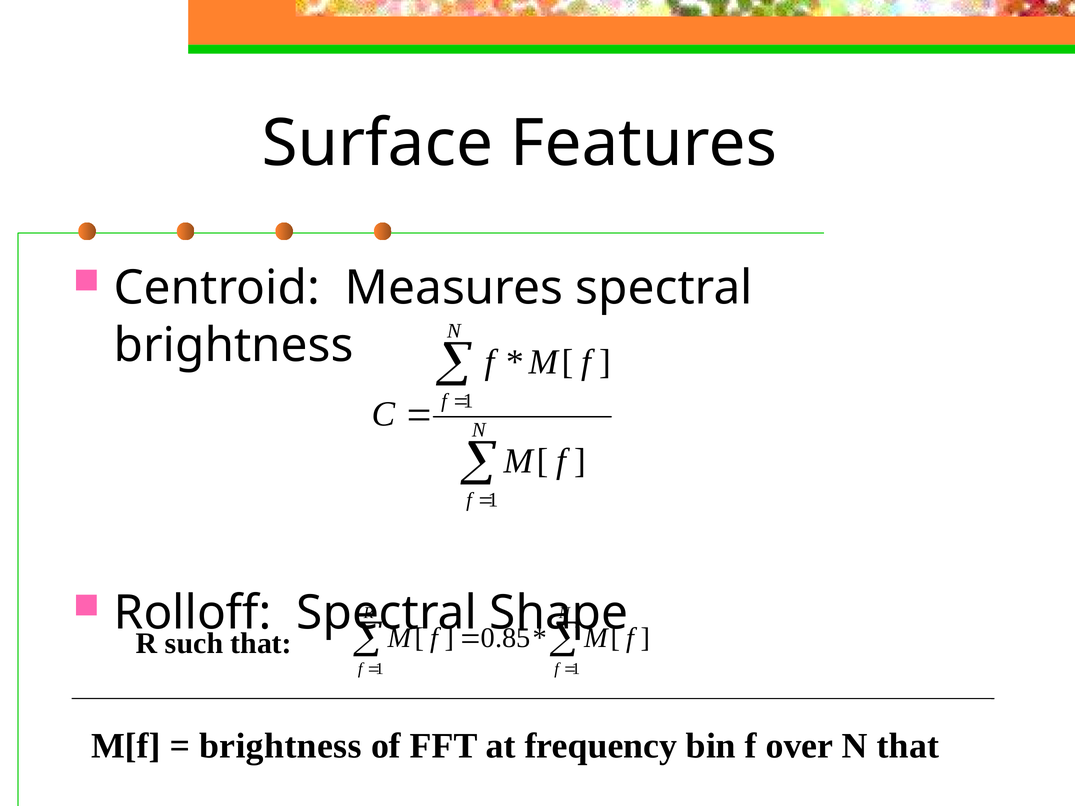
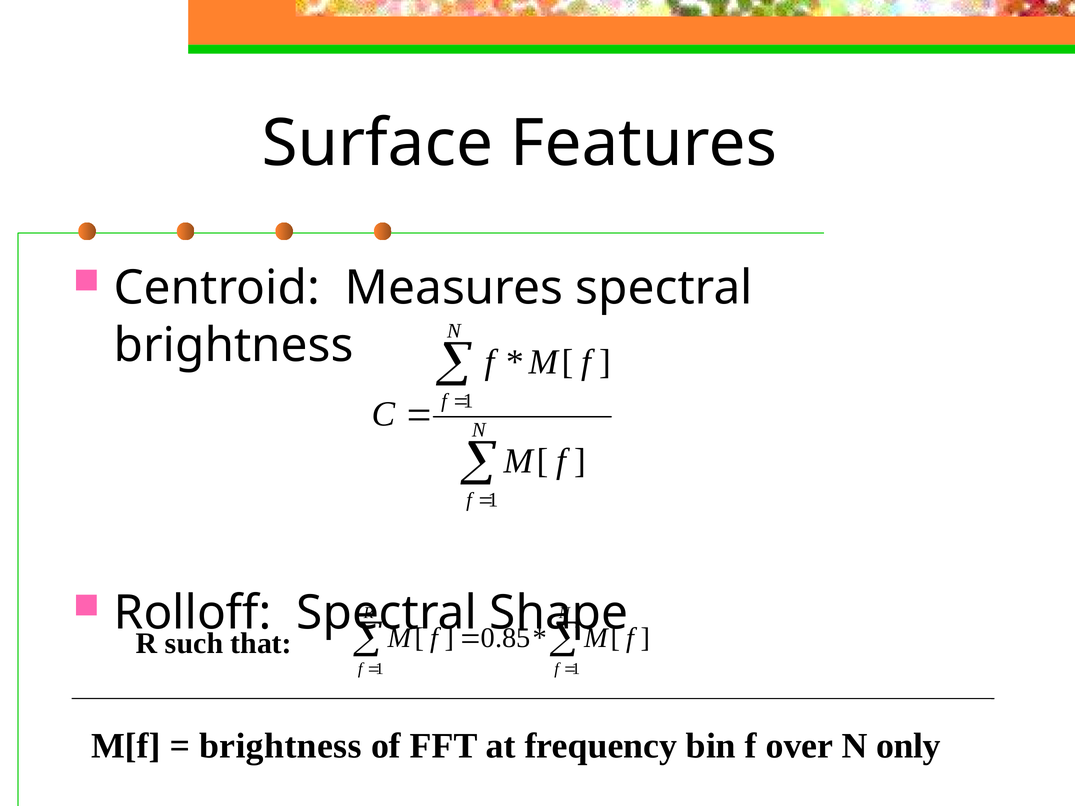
N that: that -> only (908, 746)
